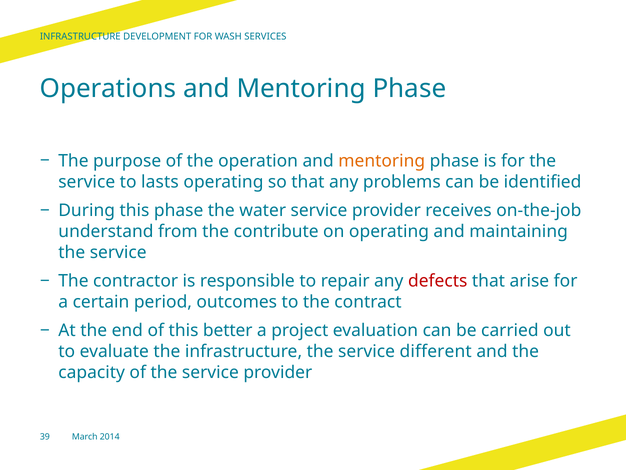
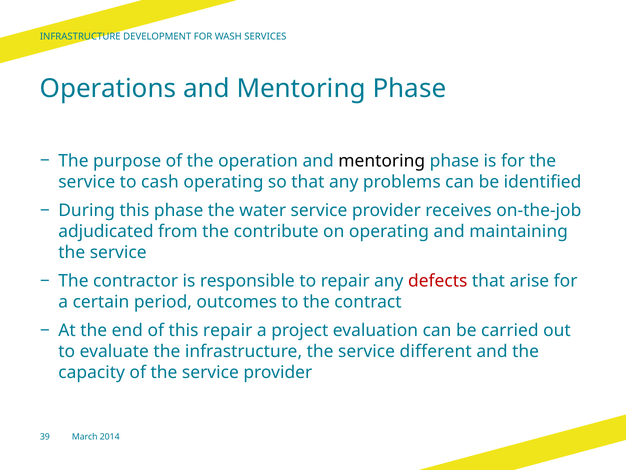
mentoring colour: orange -> black (382, 161)
lasts: lasts -> cash (160, 182)
understand: understand -> adjudicated (106, 231)
this better: better -> repair (228, 330)
